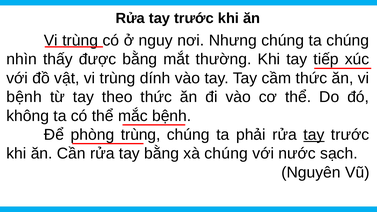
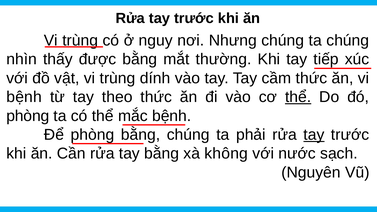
thể underline: none -> present (298, 97)
không: không -> phòng (28, 116)
phòng trùng: trùng -> bằng (141, 135)
xà chúng: chúng -> không (226, 154)
